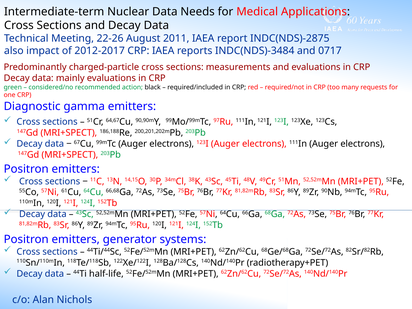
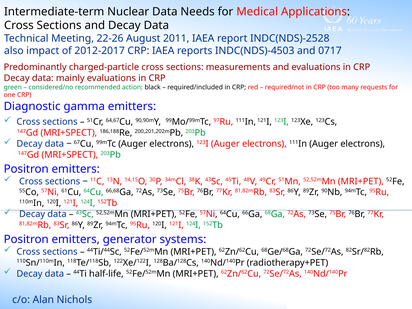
INDC(NDS)-2875: INDC(NDS)-2875 -> INDC(NDS)-2528 (290, 38)
INDC(NDS)-3484: INDC(NDS)-3484 -> INDC(NDS)-4503 (255, 51)
